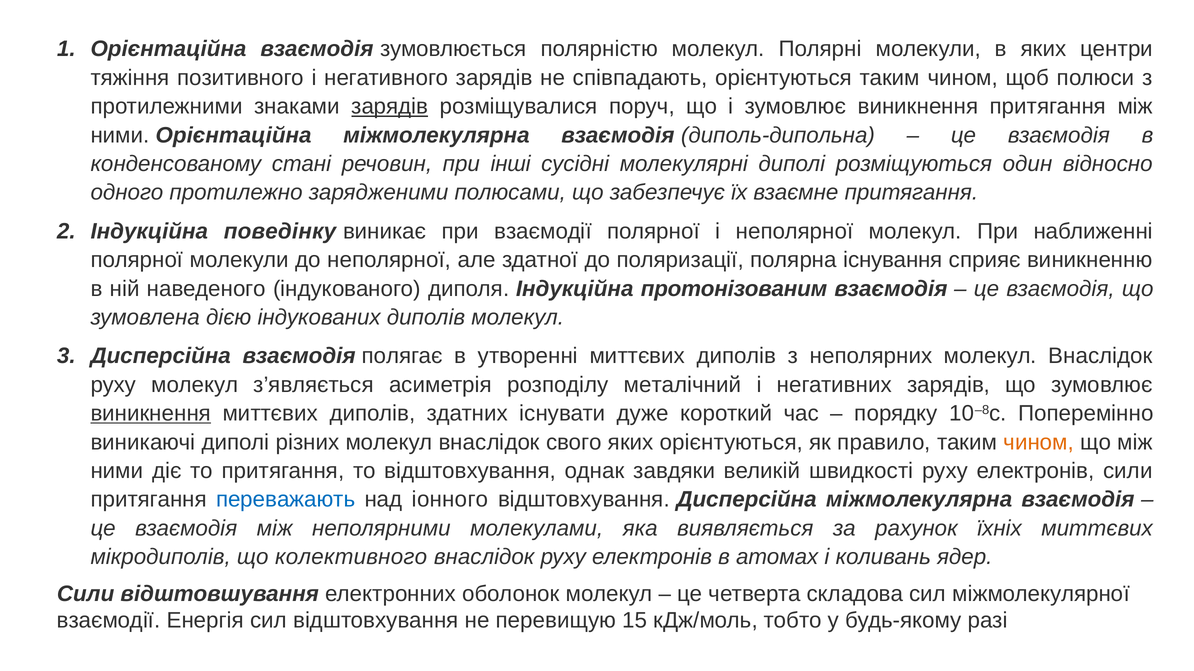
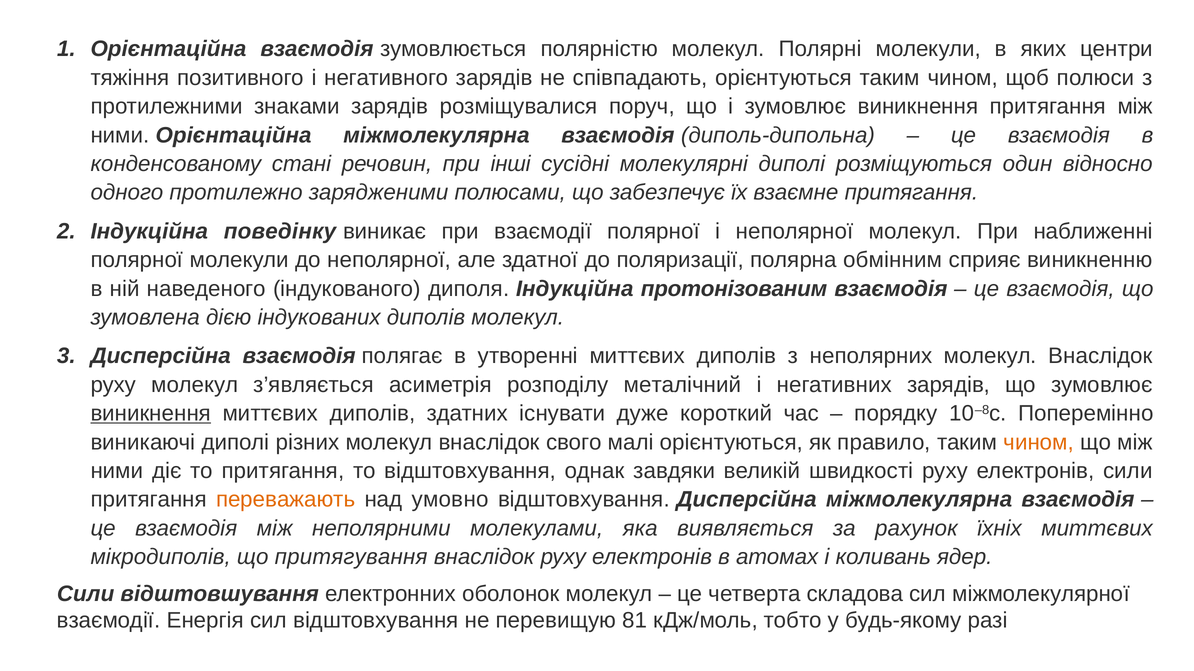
зарядів underline: present -> none (390, 107)
існування: існування -> обмінним (893, 260)
свого яких: яких -> малі (631, 443)
переважають colour: blue -> orange (286, 500)
іонного: іонного -> умовно (450, 500)
колективного: колективного -> притягування (351, 557)
15: 15 -> 81 (635, 621)
